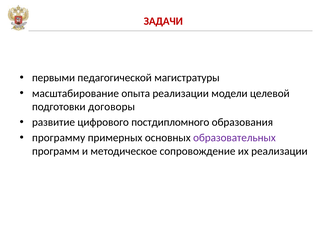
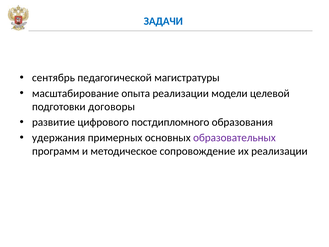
ЗАДАЧИ colour: red -> blue (163, 21)
первыми: первыми -> сентябрь (53, 78)
программу: программу -> удержания (59, 138)
